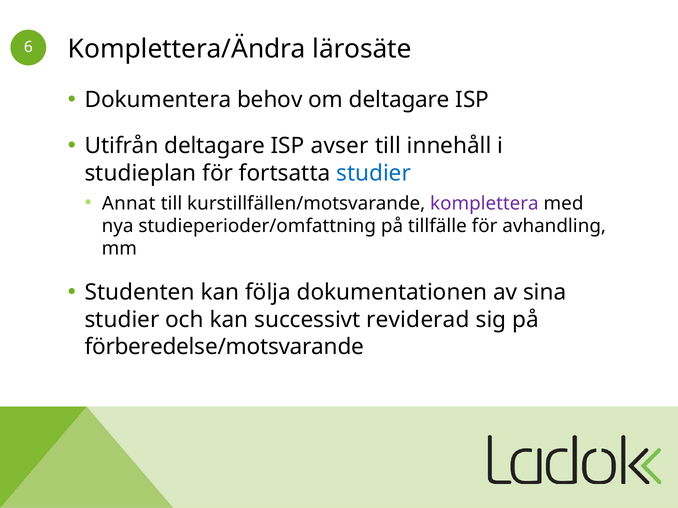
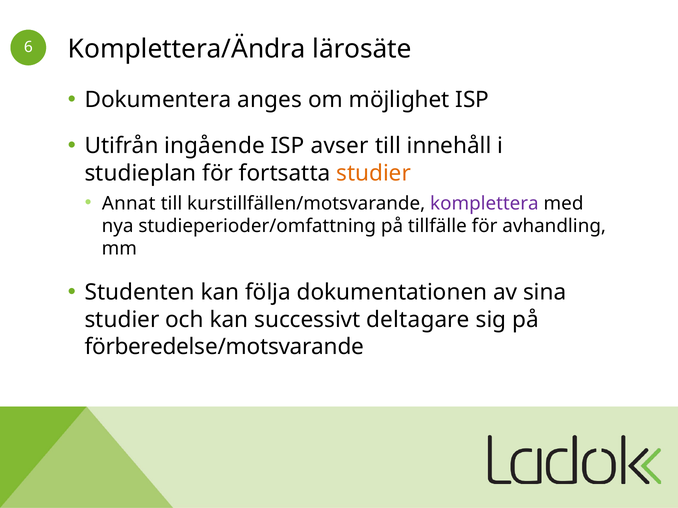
behov: behov -> anges (270, 100)
om deltagare: deltagare -> möjlighet (399, 100)
Utifrån deltagare: deltagare -> ingående (215, 146)
studier colour: blue -> orange (374, 173)
reviderad: reviderad -> deltagare (418, 320)
